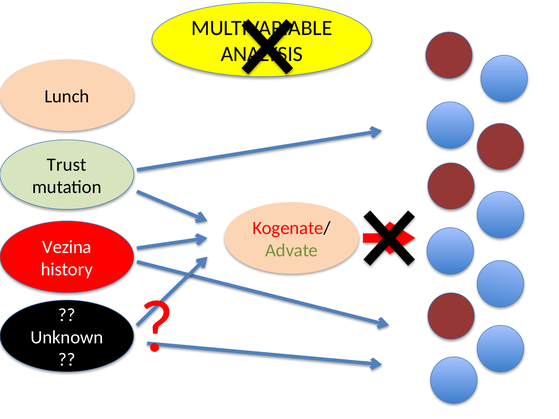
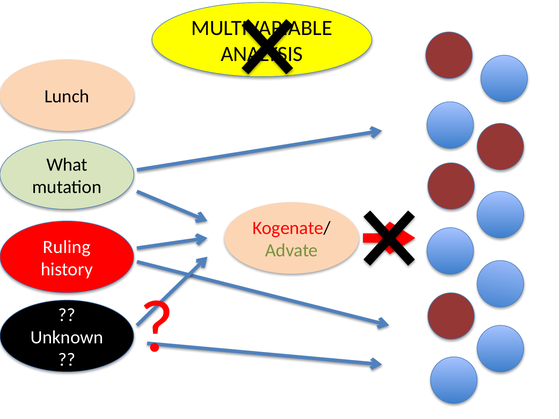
Trust: Trust -> What (67, 165)
Vezina: Vezina -> Ruling (67, 247)
